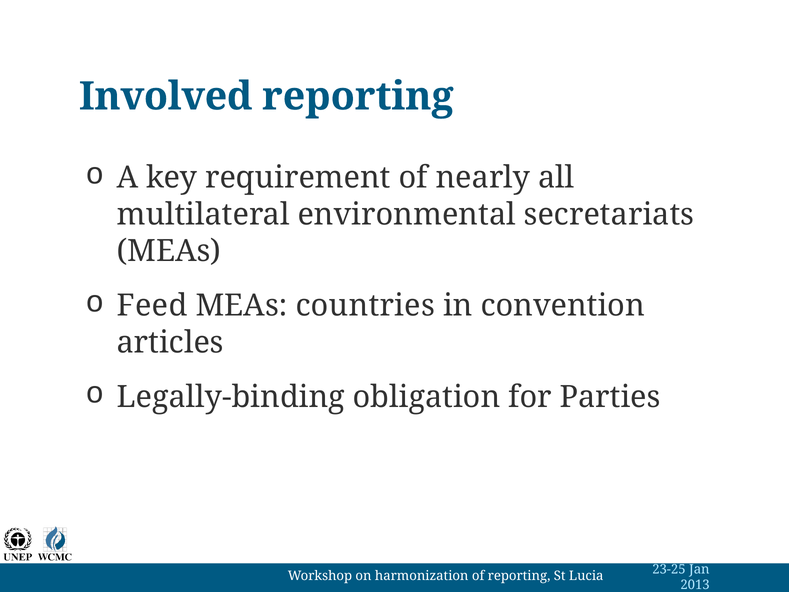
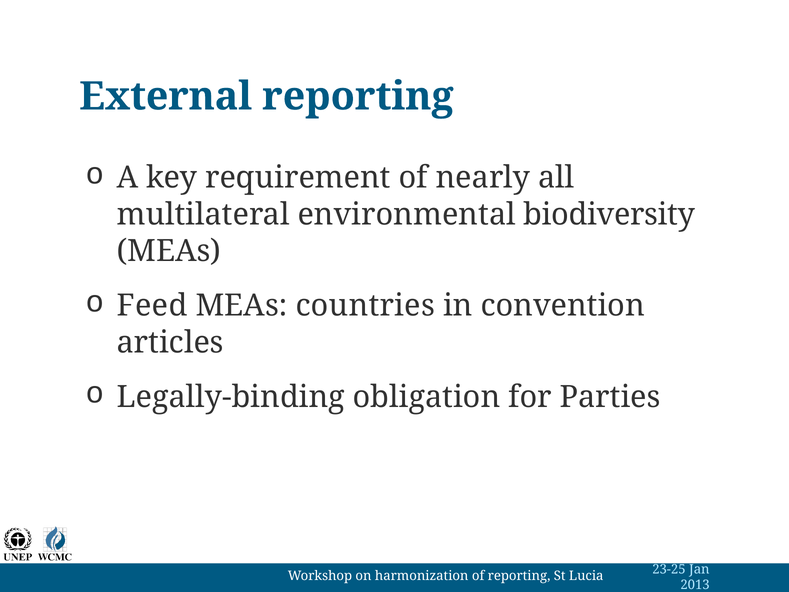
Involved: Involved -> External (166, 96)
secretariats: secretariats -> biodiversity (609, 214)
